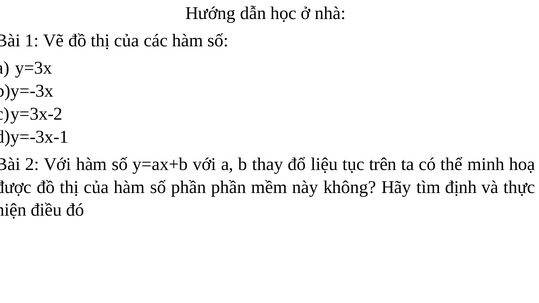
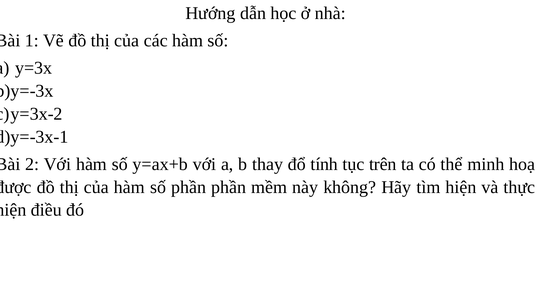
liệu: liệu -> tính (324, 164)
tìm định: định -> hiện (461, 187)
